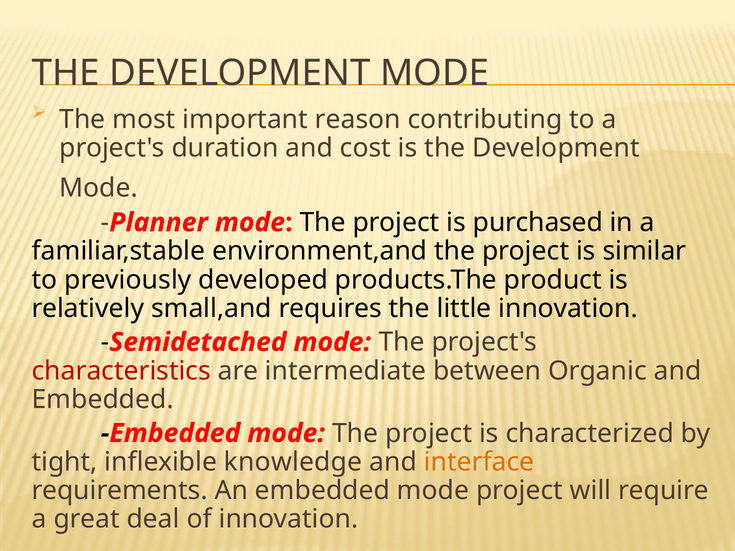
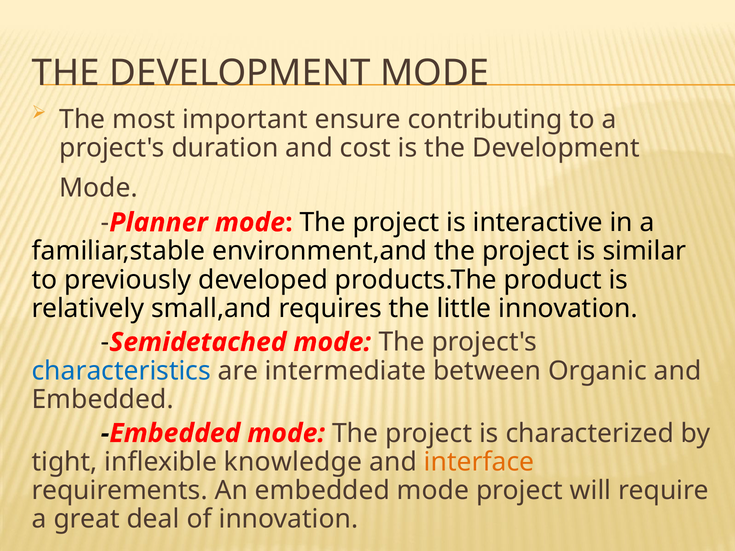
reason: reason -> ensure (358, 119)
purchased: purchased -> interactive (538, 223)
characteristics colour: red -> blue (121, 371)
